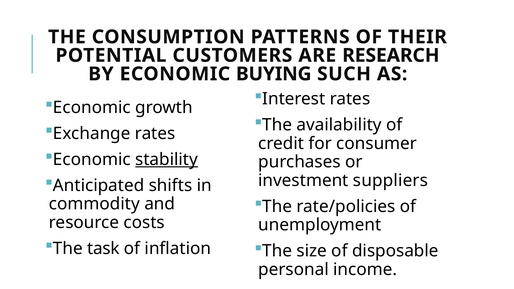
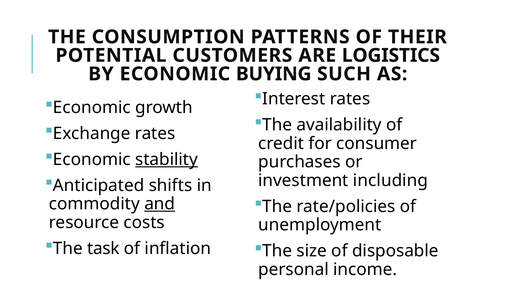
RESEARCH: RESEARCH -> LOGISTICS (391, 55)
suppliers: suppliers -> including (391, 181)
and underline: none -> present (160, 204)
